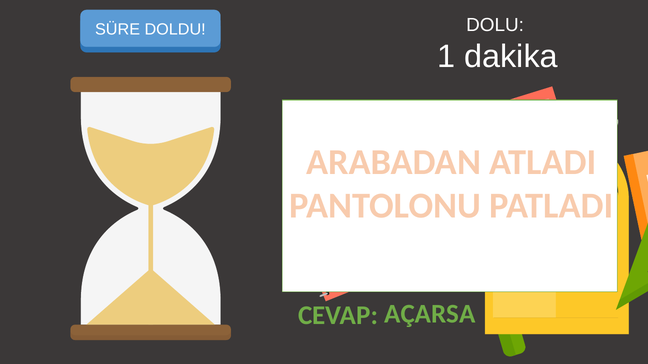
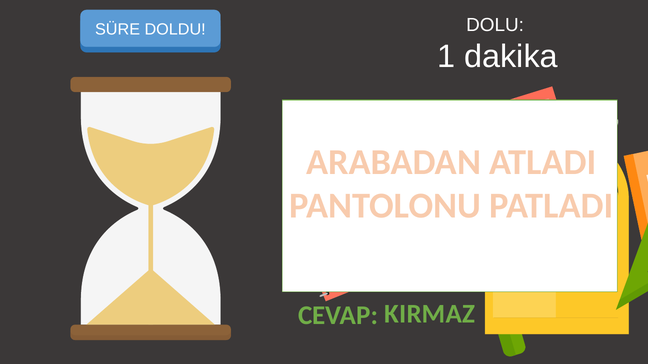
AÇARSA: AÇARSA -> KIRMAZ (430, 314)
